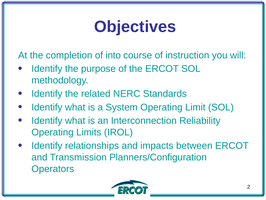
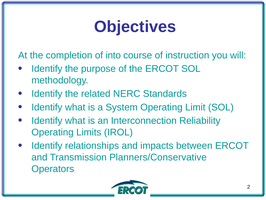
Planners/Configuration: Planners/Configuration -> Planners/Conservative (158, 157)
